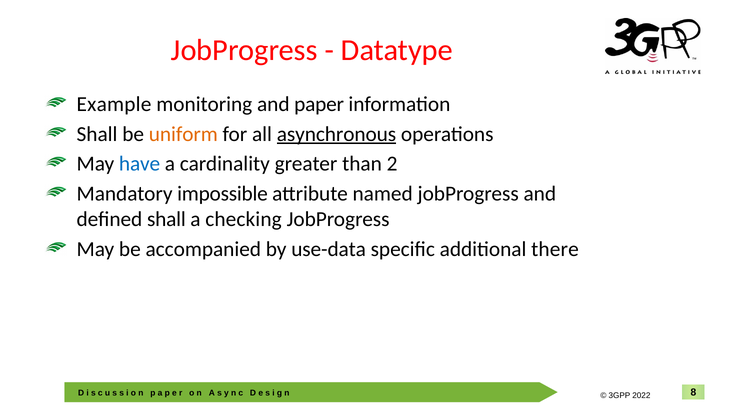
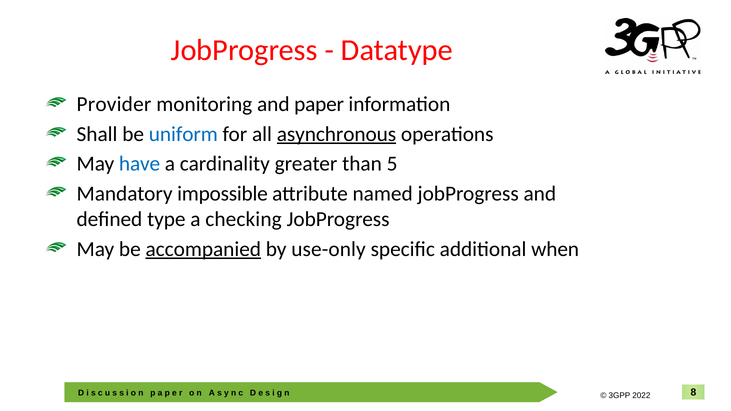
Example: Example -> Provider (114, 104)
uniform colour: orange -> blue (183, 134)
2: 2 -> 5 (392, 164)
defined shall: shall -> type (166, 219)
accompanied underline: none -> present (203, 249)
use-data: use-data -> use-only (329, 249)
there: there -> when (555, 249)
